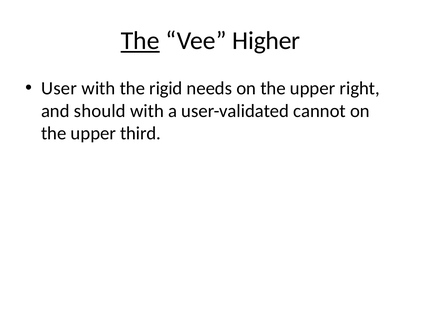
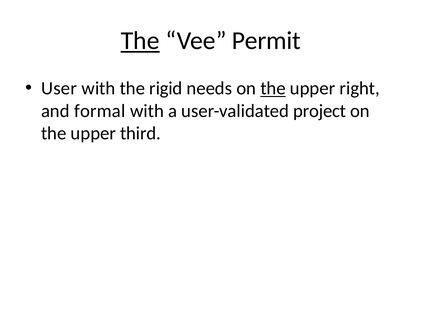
Higher: Higher -> Permit (266, 41)
the underline: none -> present (273, 88)
should: should -> formal (100, 111)
cannot: cannot -> project (320, 111)
